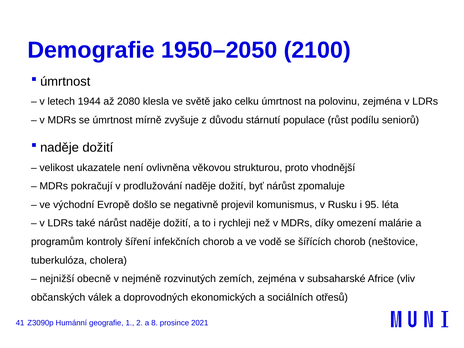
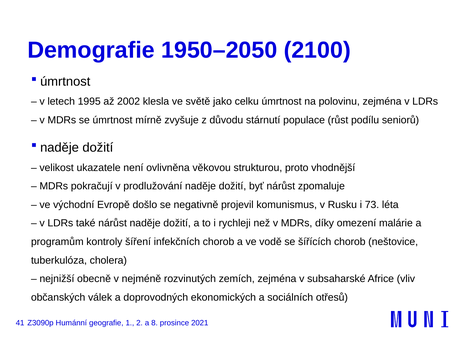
1944: 1944 -> 1995 (89, 102)
2080: 2080 -> 2002 (129, 102)
95: 95 -> 73 (372, 205)
